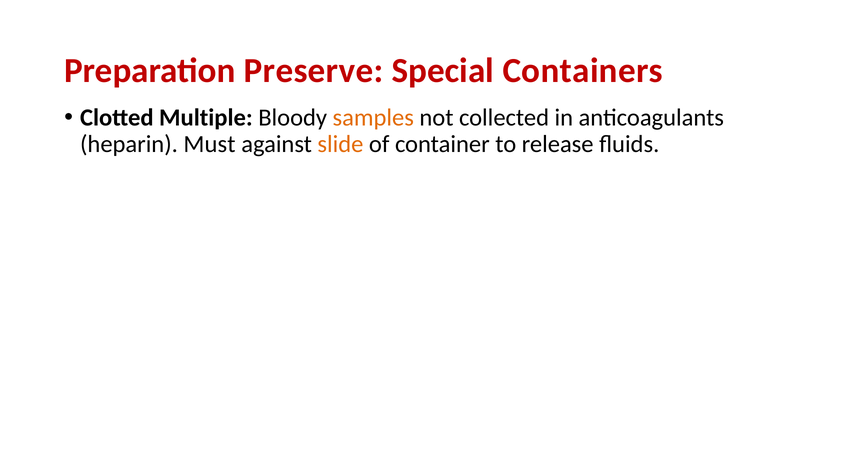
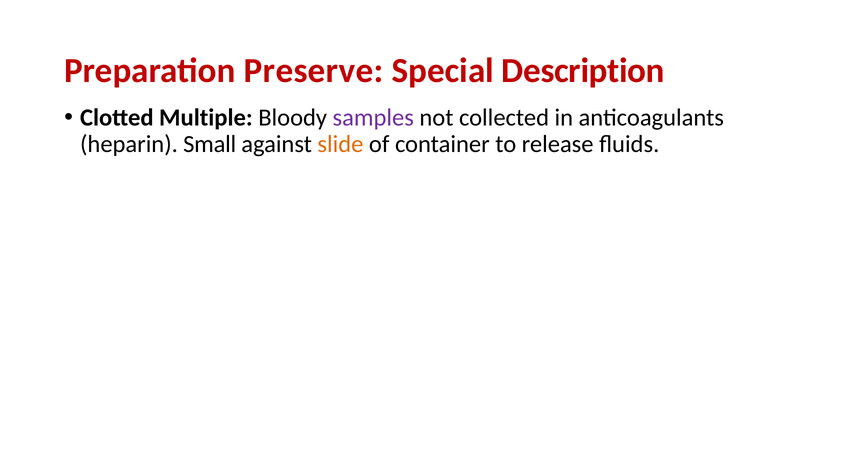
Containers: Containers -> Description (583, 71)
samples colour: orange -> purple (373, 117)
Must: Must -> Small (210, 144)
